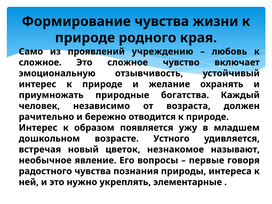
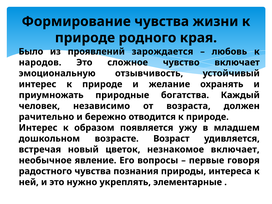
Само: Само -> Было (31, 52)
учреждению: учреждению -> зарождается (163, 52)
сложное: сложное -> народов (40, 62)
Устного: Устного -> Возраст (171, 139)
незнакомое называют: называют -> включает (235, 149)
